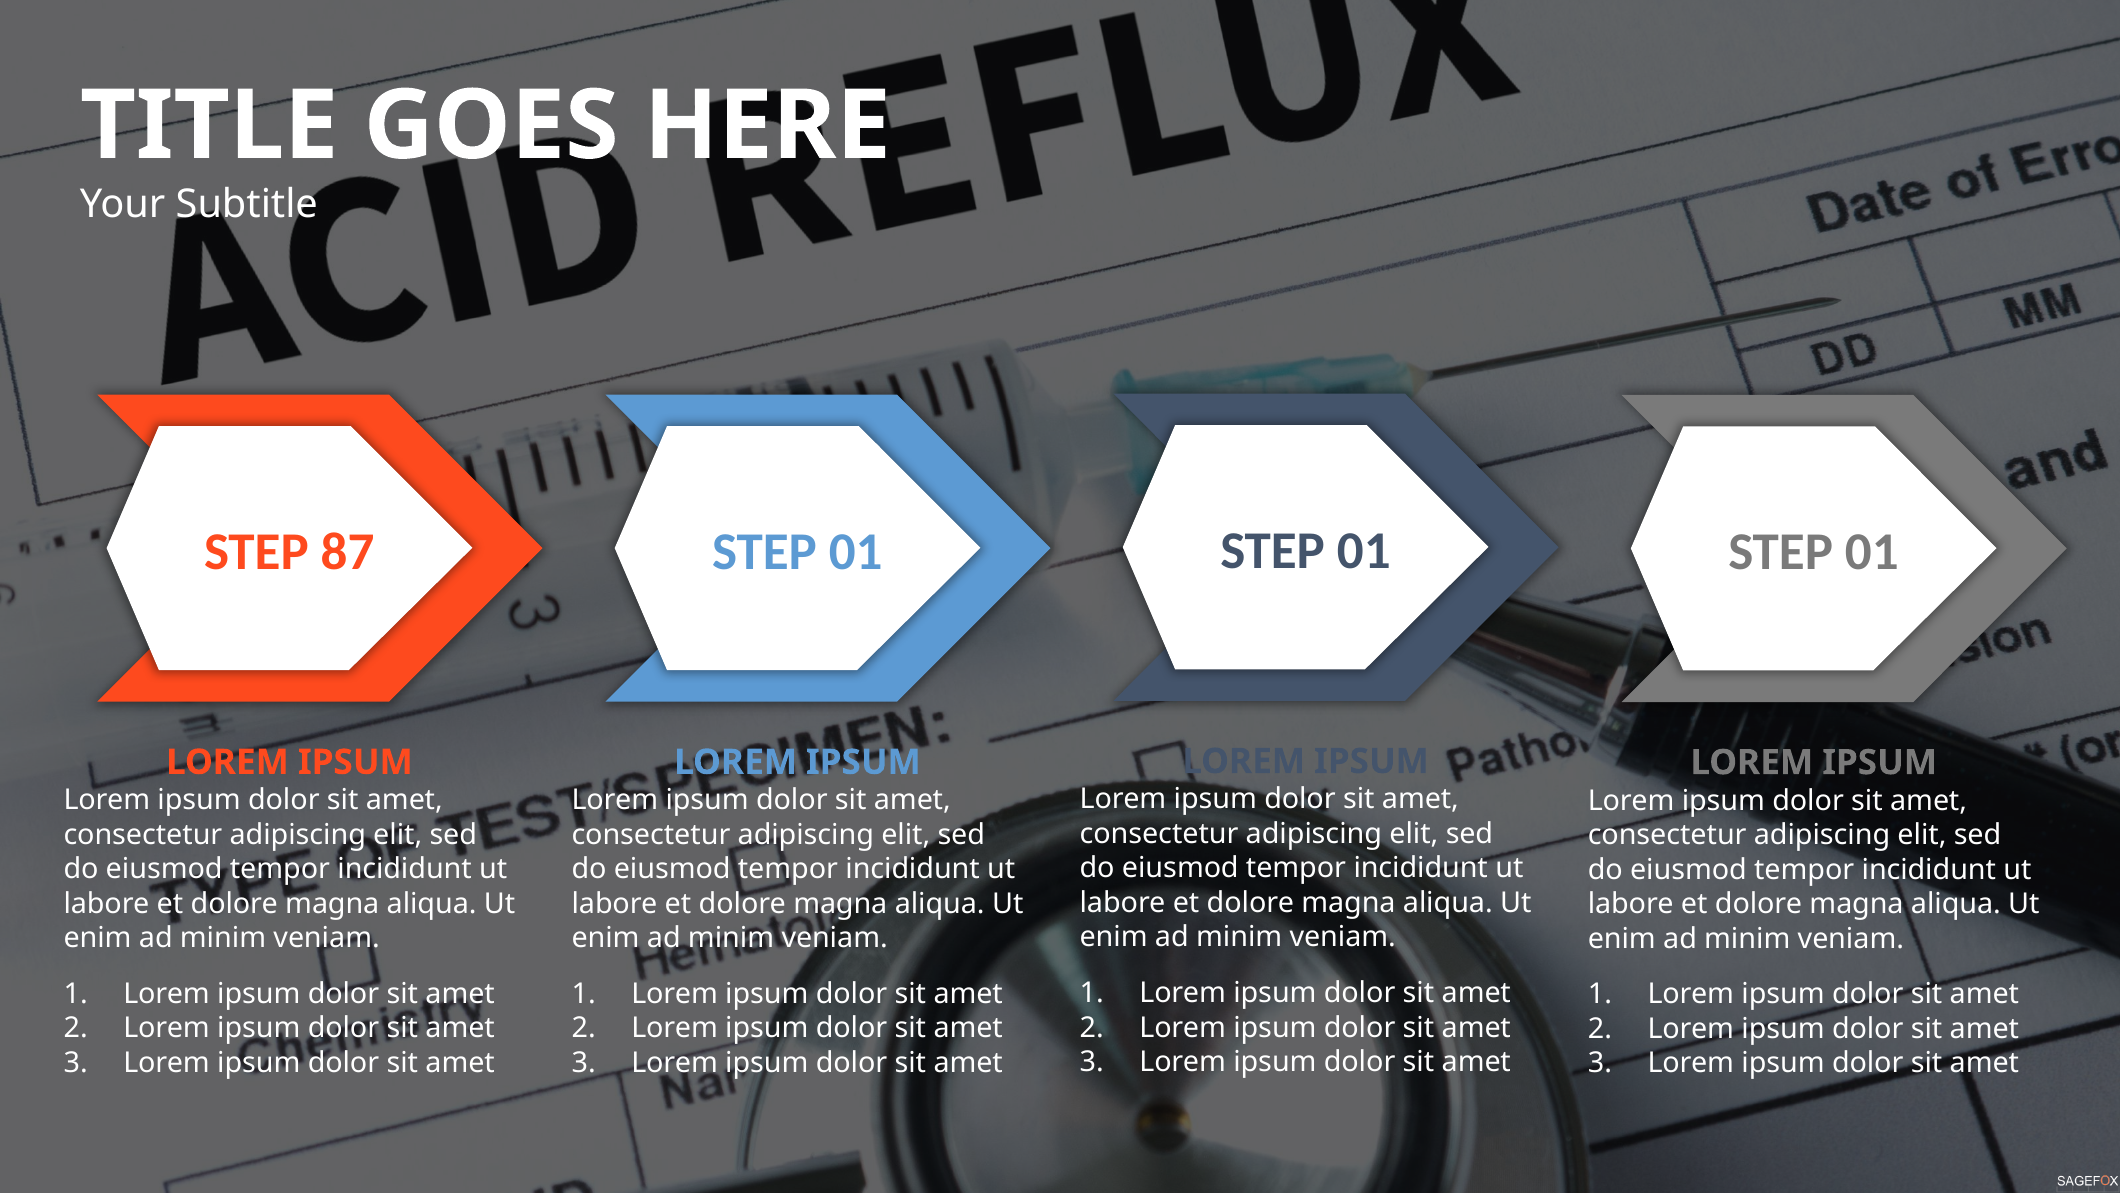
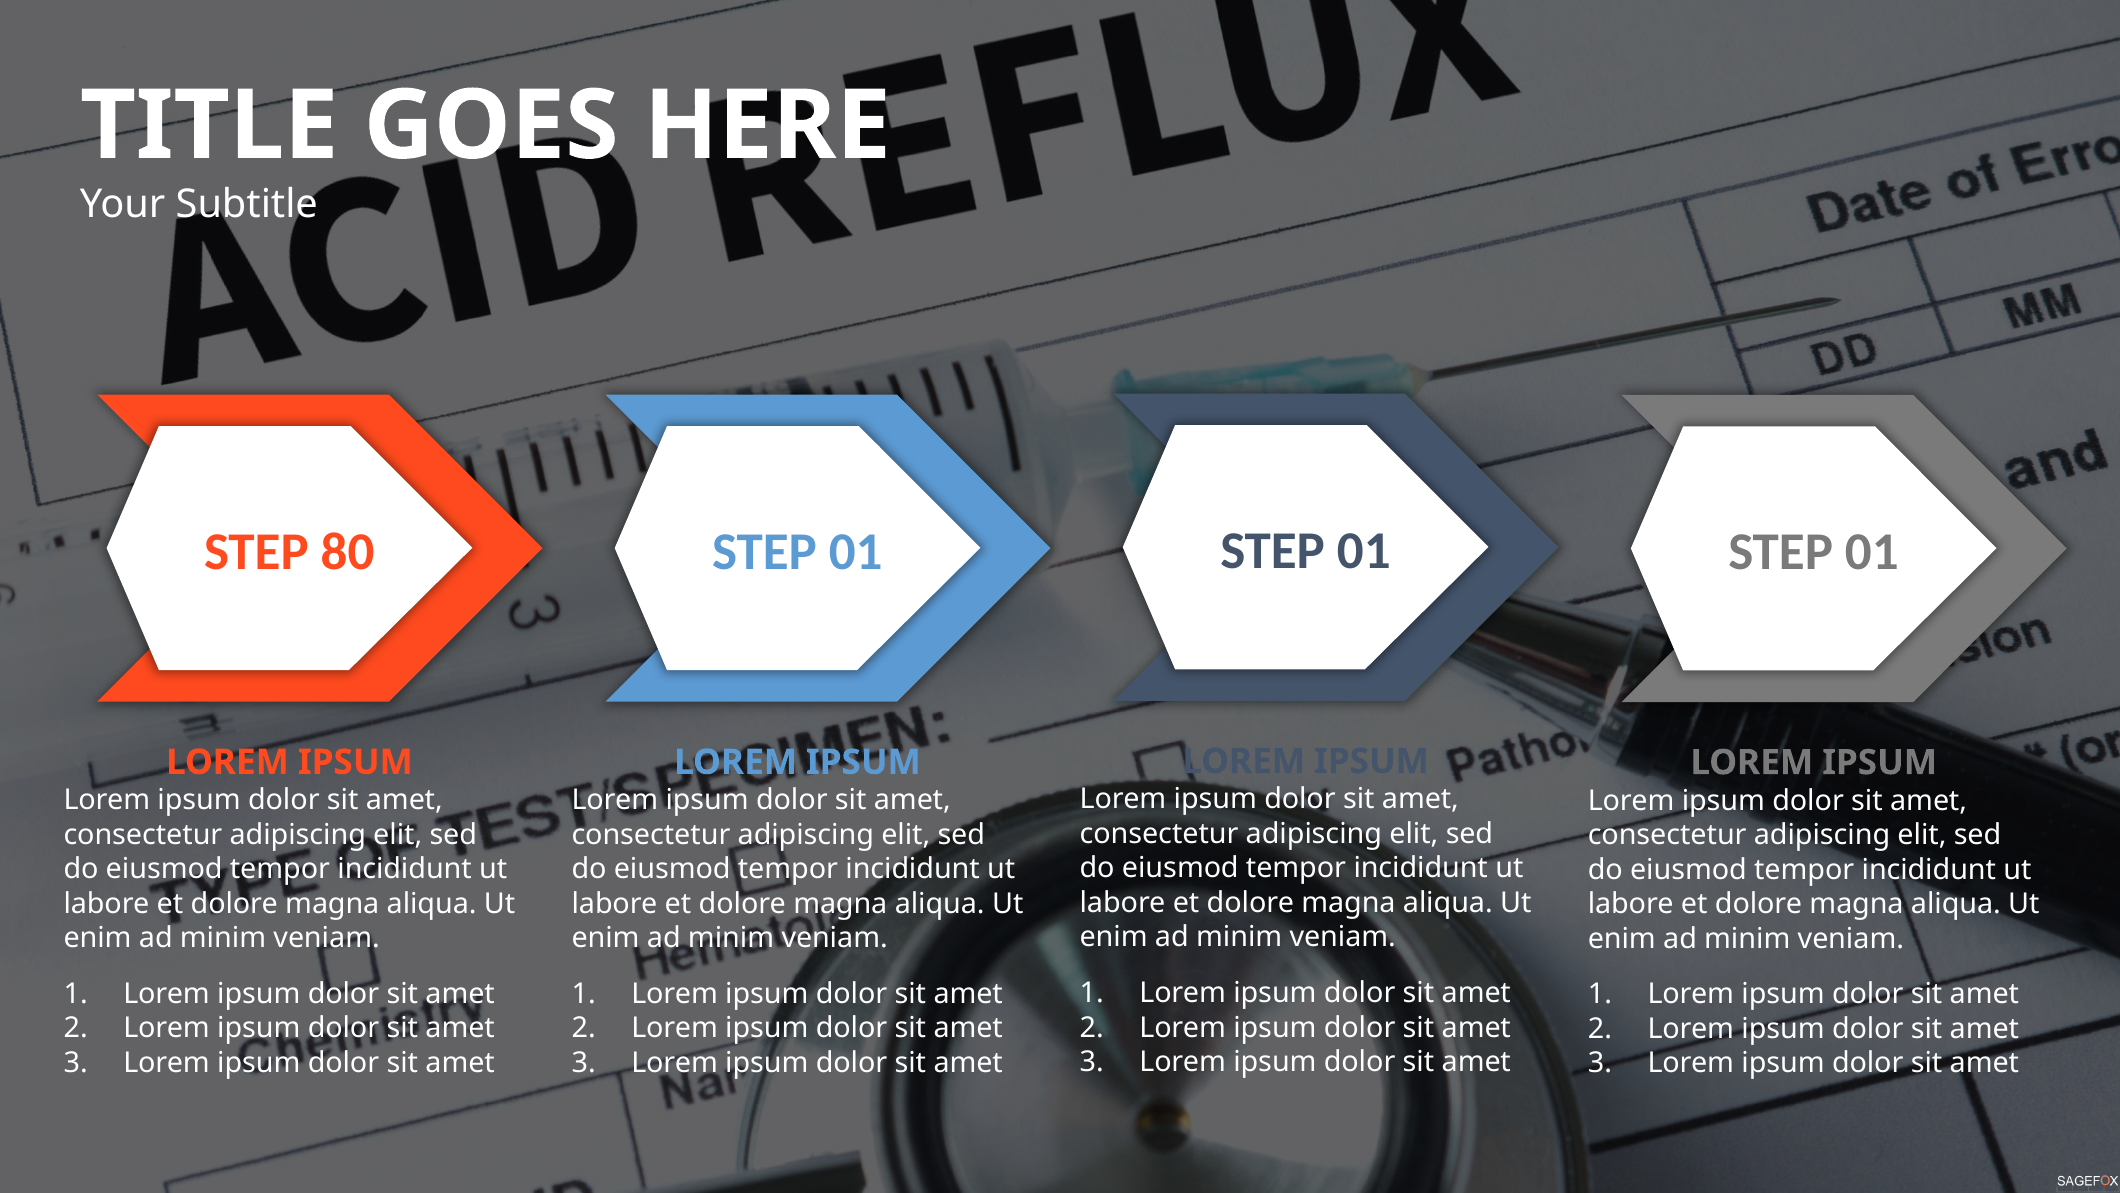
87: 87 -> 80 (348, 552)
